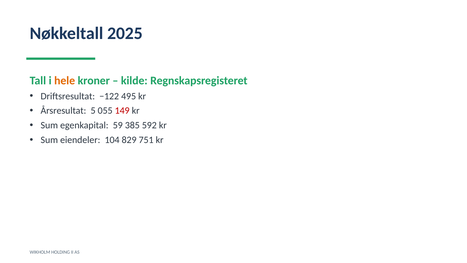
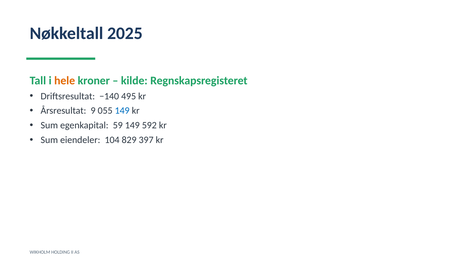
−122: −122 -> −140 (109, 96)
5: 5 -> 9 (93, 111)
149 colour: red -> blue (122, 111)
59 385: 385 -> 149 (132, 125)
751: 751 -> 397 (146, 140)
